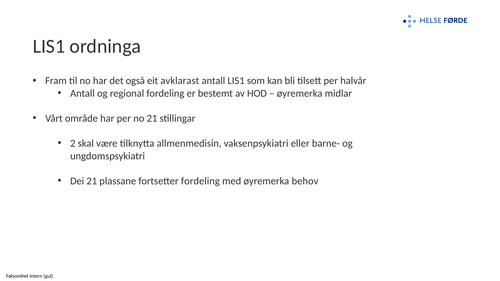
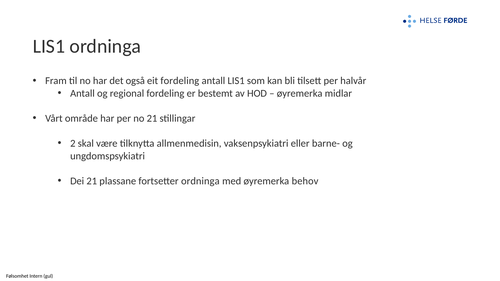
eit avklarast: avklarast -> fordeling (180, 81)
fortsetter fordeling: fordeling -> ordninga (200, 181)
